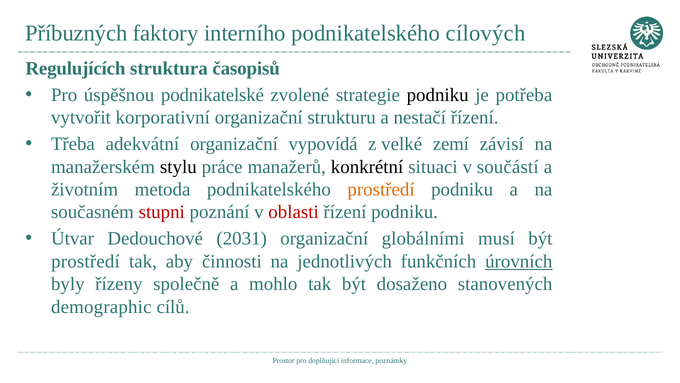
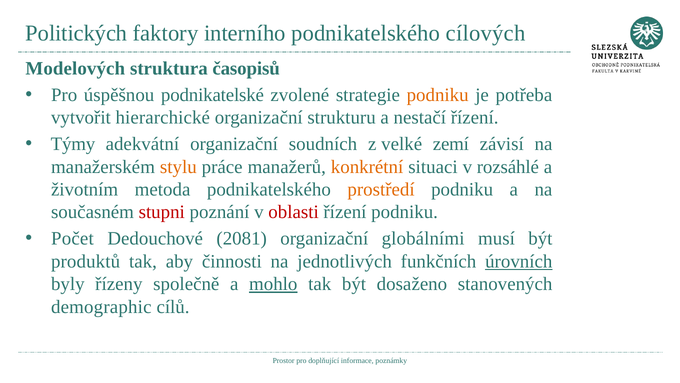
Příbuzných: Příbuzných -> Politických (76, 33)
Regulujících: Regulujících -> Modelových (75, 68)
podniku colour: black -> orange (438, 95)
korporativní: korporativní -> hierarchické (163, 117)
Třeba: Třeba -> Týmy (73, 144)
vypovídá: vypovídá -> soudních (323, 144)
stylu colour: black -> orange (178, 167)
konkrétní colour: black -> orange (367, 167)
součástí: součástí -> rozsáhlé (508, 167)
Útvar: Útvar -> Počet (72, 238)
2031: 2031 -> 2081 (242, 238)
prostředí: prostředí -> produktů (86, 261)
mohlo underline: none -> present (273, 284)
